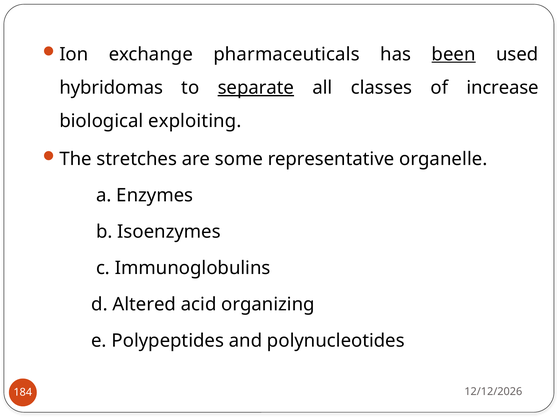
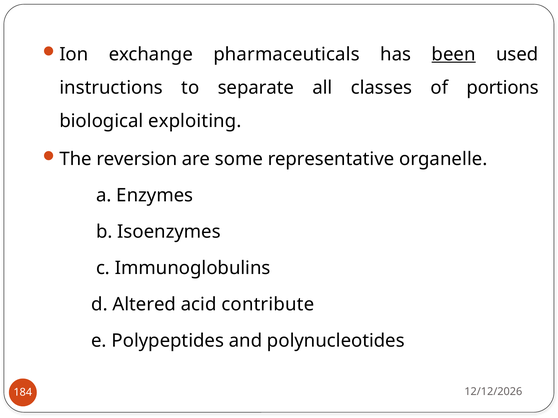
hybridomas: hybridomas -> instructions (111, 88)
separate underline: present -> none (256, 88)
increase: increase -> portions (503, 88)
stretches: stretches -> reversion (137, 159)
organizing: organizing -> contribute (268, 305)
